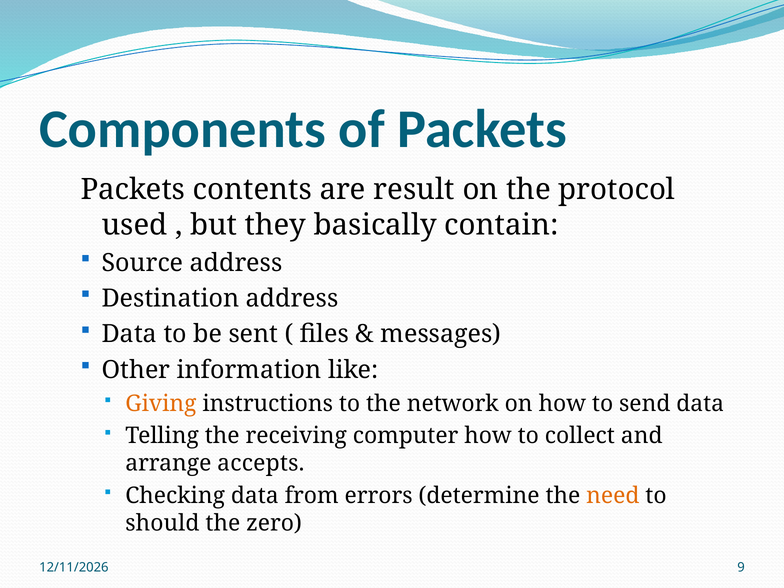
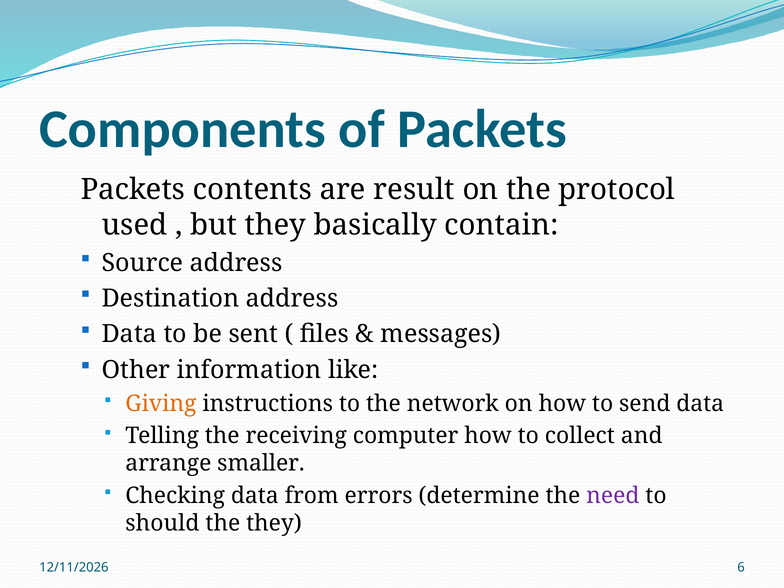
accepts: accepts -> smaller (261, 463)
need colour: orange -> purple (613, 496)
the zero: zero -> they (274, 523)
9: 9 -> 6 (741, 567)
